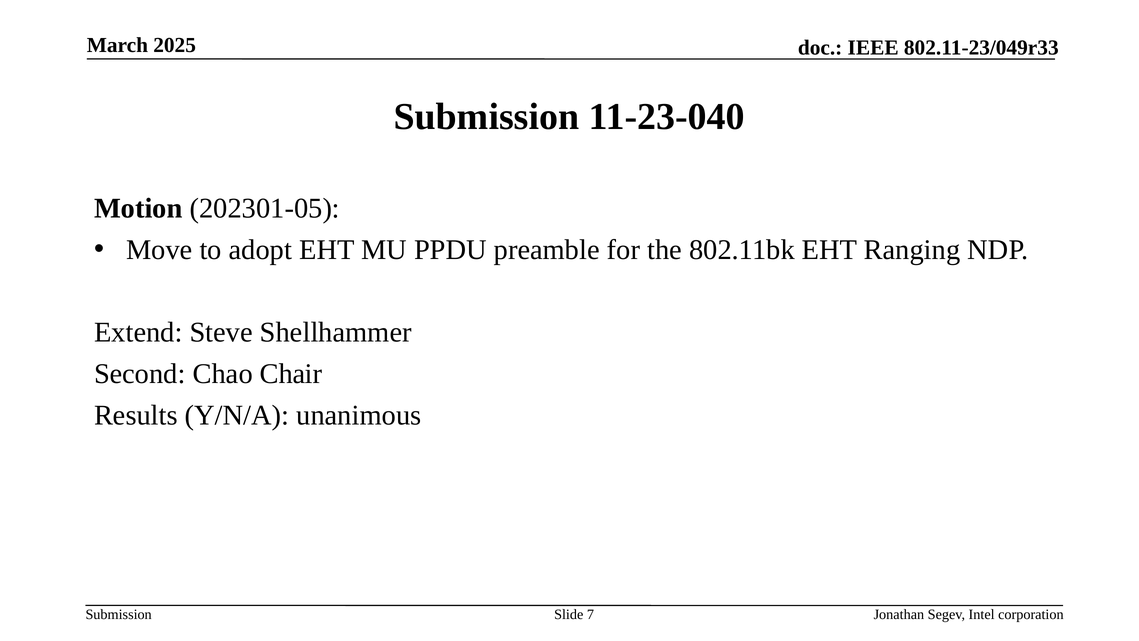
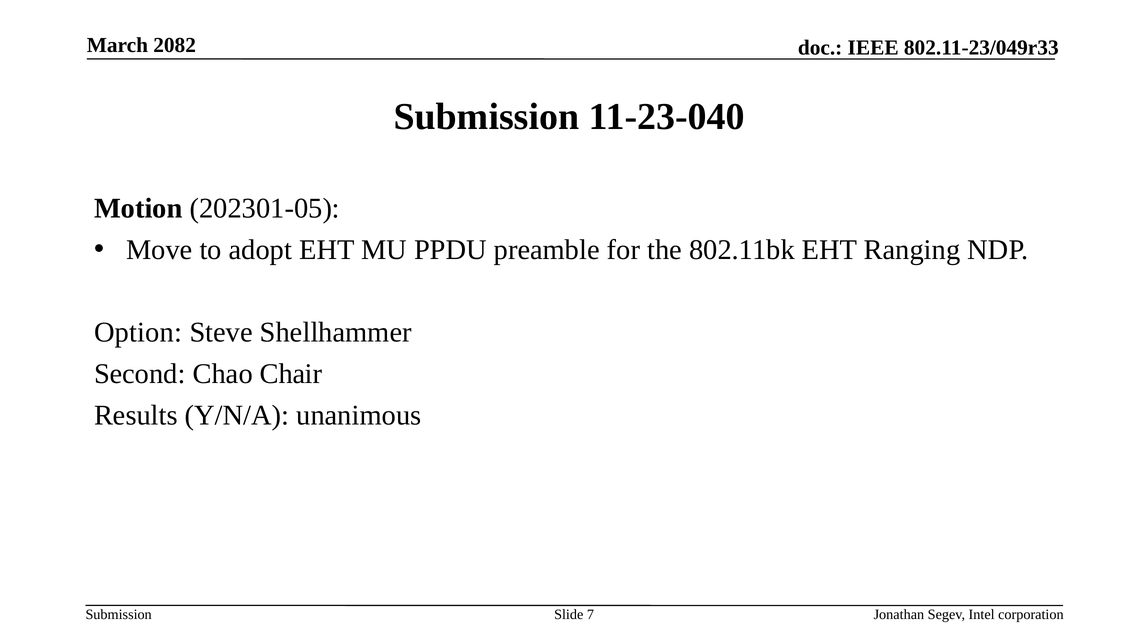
2025: 2025 -> 2082 (175, 45)
Extend: Extend -> Option (138, 332)
